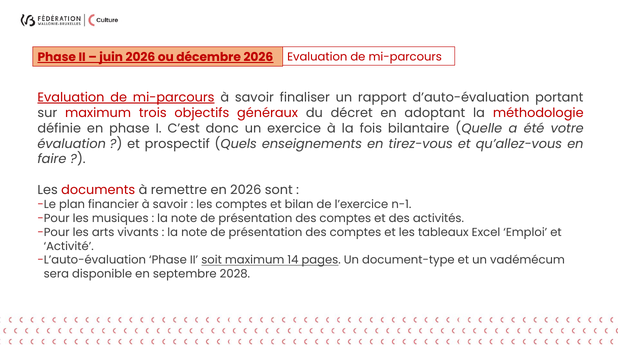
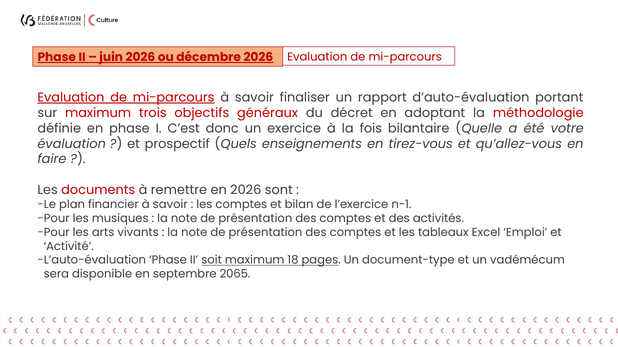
14: 14 -> 18 (293, 261)
2028: 2028 -> 2065 (235, 275)
